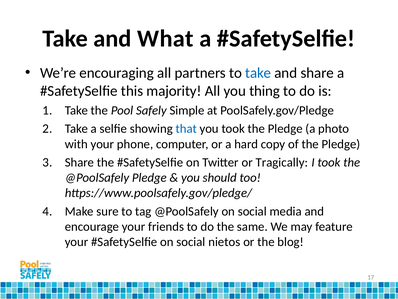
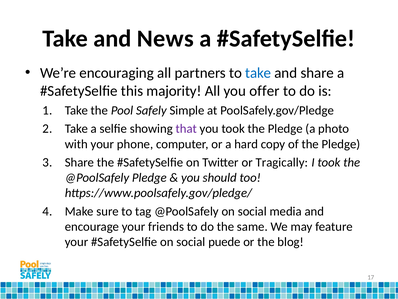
What: What -> News (165, 39)
thing: thing -> offer (264, 91)
that colour: blue -> purple (186, 129)
nietos: nietos -> puede (224, 242)
